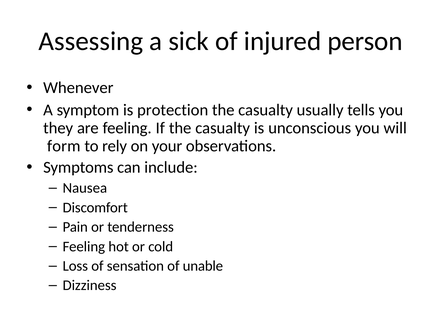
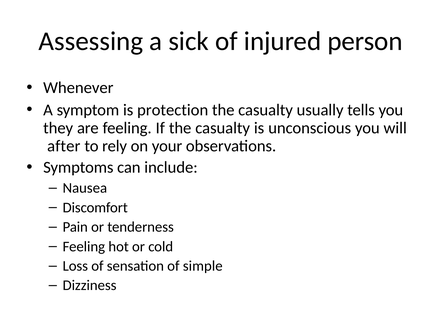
form: form -> after (64, 146)
unable: unable -> simple (203, 266)
